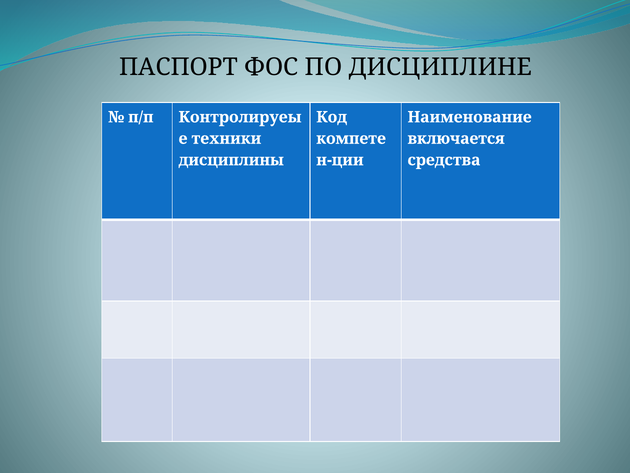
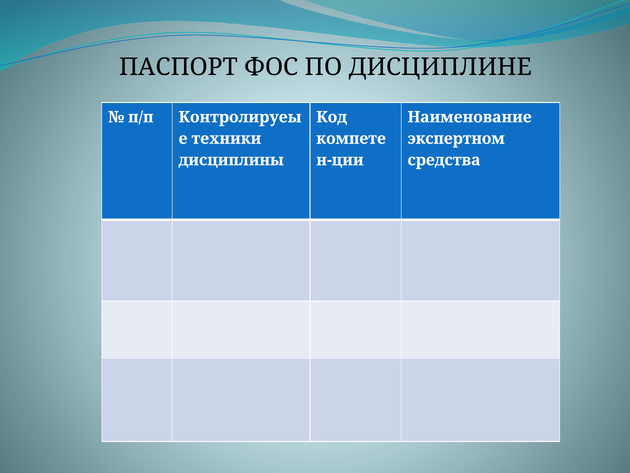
включается: включается -> экспертном (456, 138)
